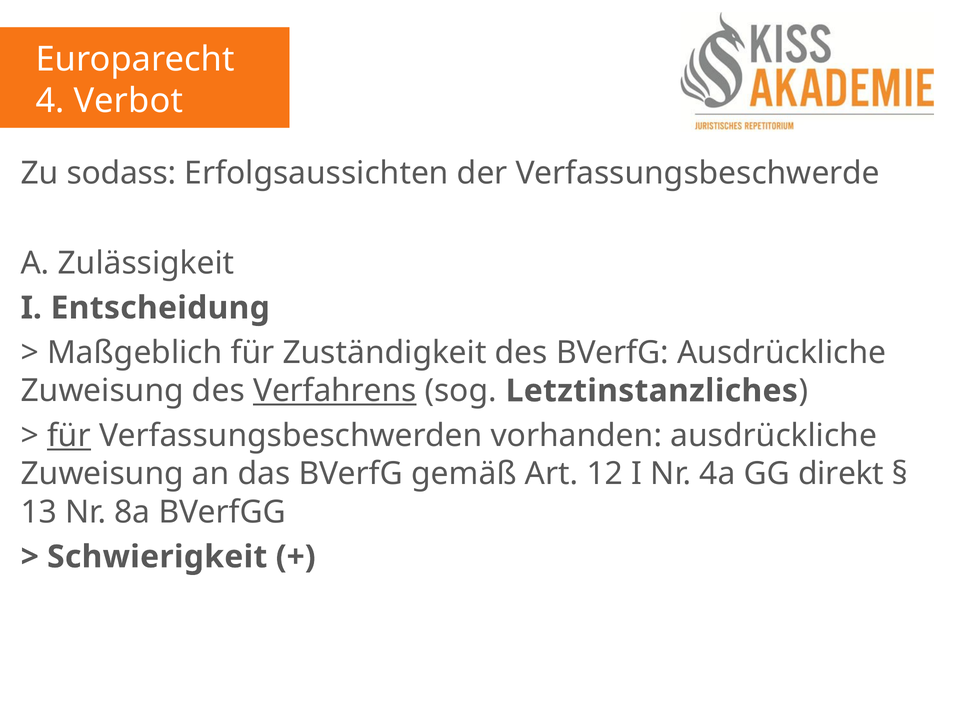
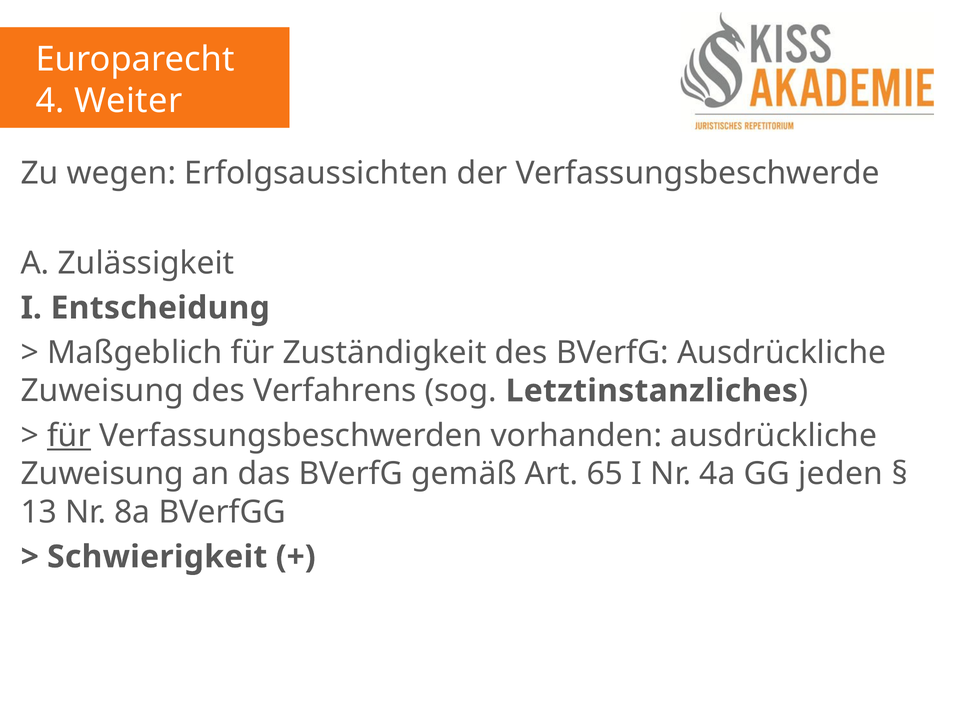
Verbot: Verbot -> Weiter (128, 101)
sodass: sodass -> wegen (121, 174)
Verfahrens underline: present -> none (335, 391)
12: 12 -> 65 (605, 474)
direkt: direkt -> jeden (841, 474)
